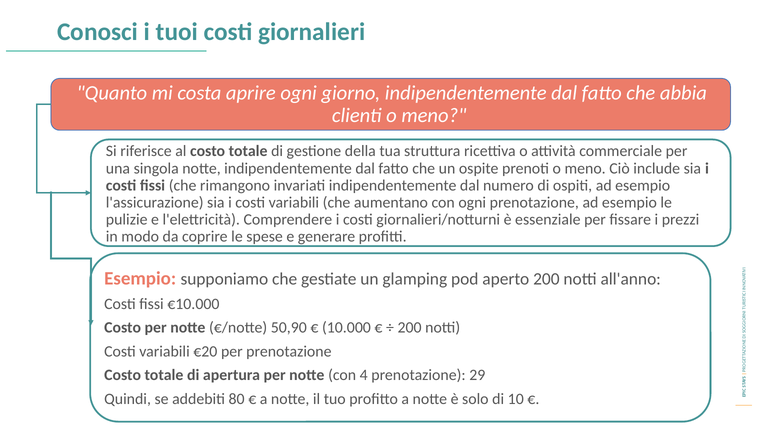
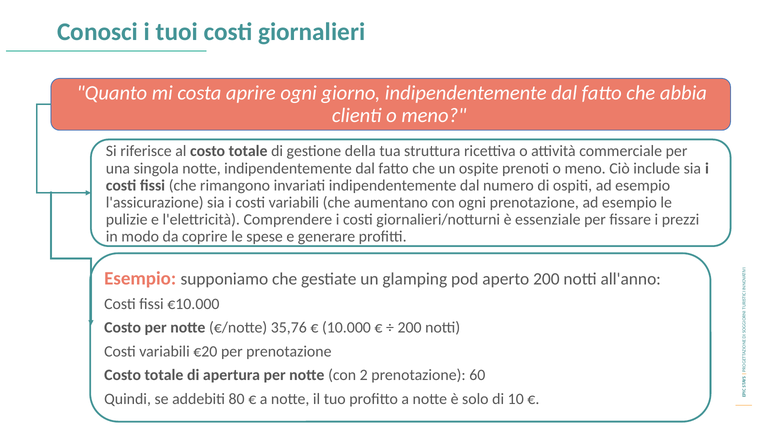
50,90: 50,90 -> 35,76 (289, 328)
4: 4 -> 2 (364, 375)
29: 29 -> 60 (477, 375)
